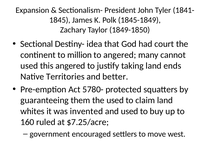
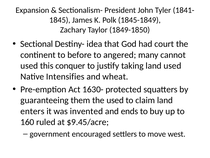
million: million -> before (79, 55)
this angered: angered -> conquer (70, 66)
land ends: ends -> used (172, 66)
Territories: Territories -> Intensifies (65, 76)
better: better -> wheat (115, 76)
5780-: 5780- -> 1630- (93, 89)
whites: whites -> enters (32, 111)
and used: used -> ends (130, 111)
$7.25/acre: $7.25/acre -> $9.45/acre (88, 122)
